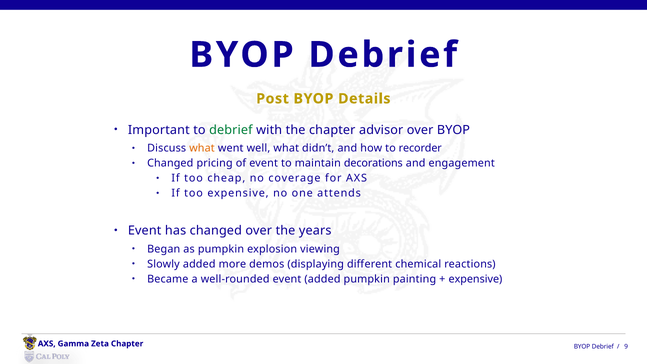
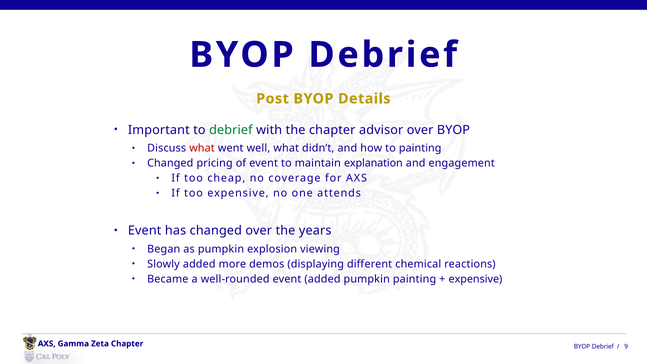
what colour: orange -> red (202, 148)
to recorder: recorder -> painting (420, 148)
decorations: decorations -> explanation (373, 163)
